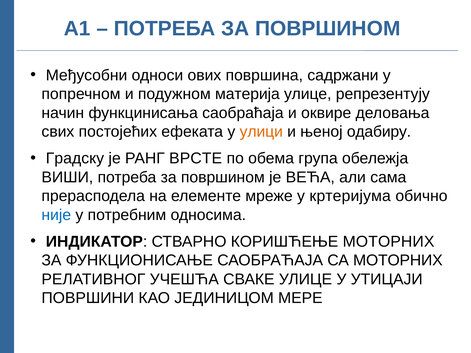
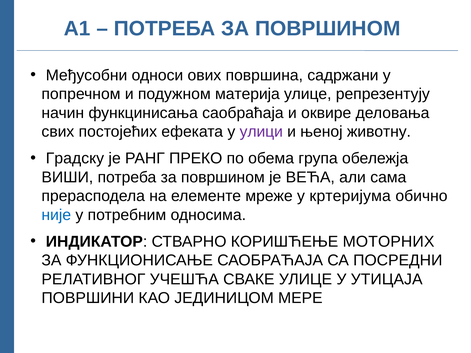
улици colour: orange -> purple (261, 132)
одабиру: одабиру -> животну (379, 132)
ВРСТЕ: ВРСТЕ -> ПРЕКО (196, 159)
СА МОТОРНИХ: МОТОРНИХ -> ПОСРЕДНИ (398, 261)
УТИЦАЈИ: УТИЦАЈИ -> УТИЦАЈА (387, 279)
